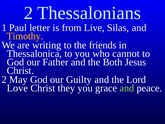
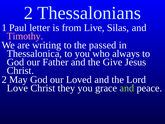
Timothy colour: yellow -> pink (25, 36)
friends: friends -> passed (103, 45)
cannot: cannot -> always (126, 54)
Both: Both -> Give (113, 62)
Guilty: Guilty -> Loved (79, 79)
